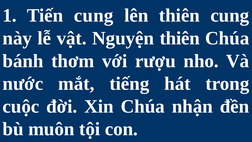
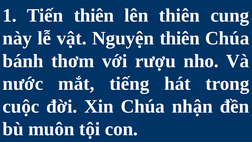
Tiến cung: cung -> thiên (94, 15)
